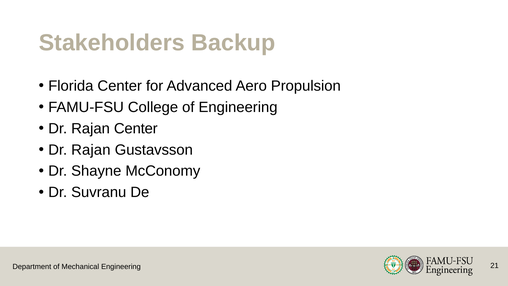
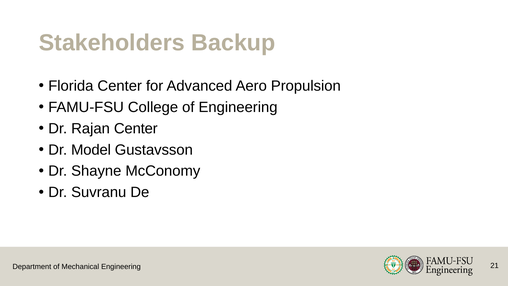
Rajan: Rajan -> Model (91, 150)
